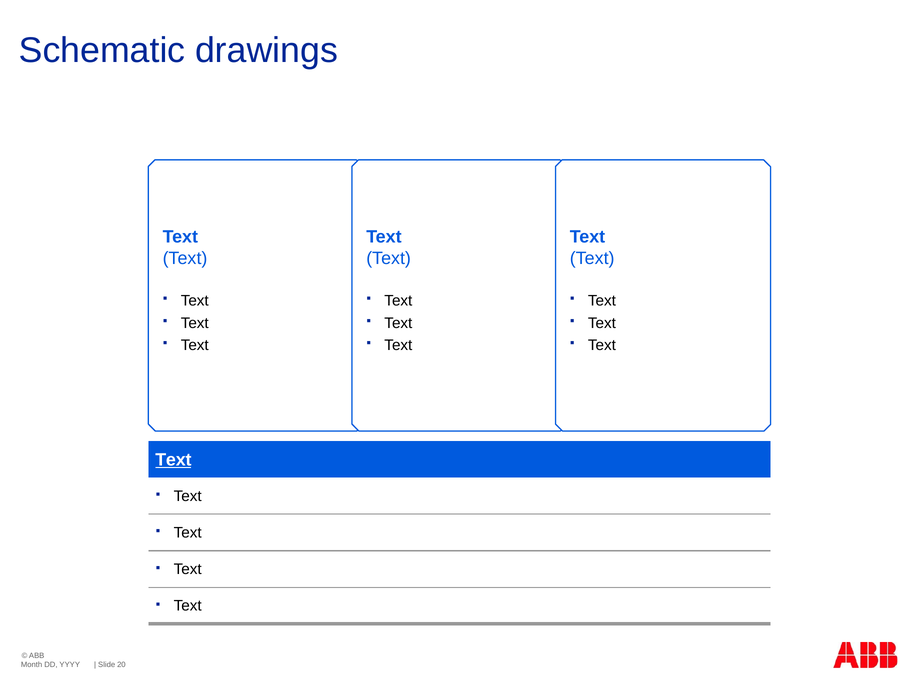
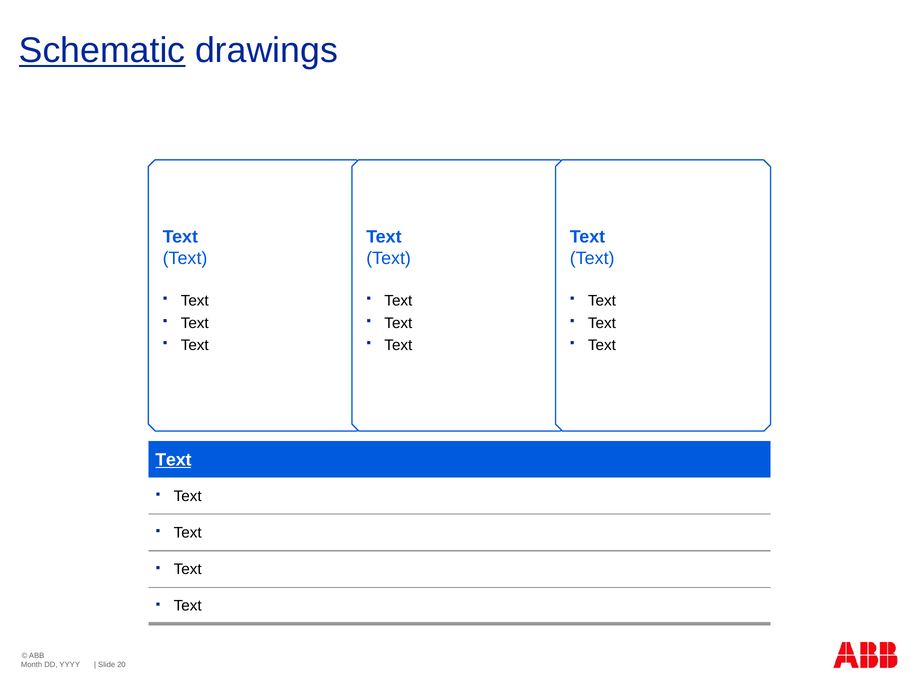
Schematic underline: none -> present (102, 51)
